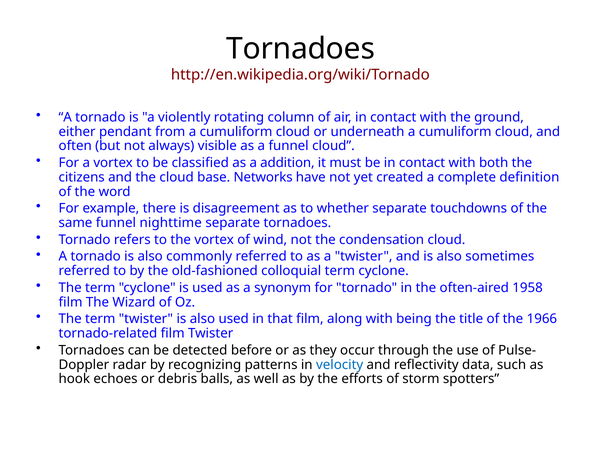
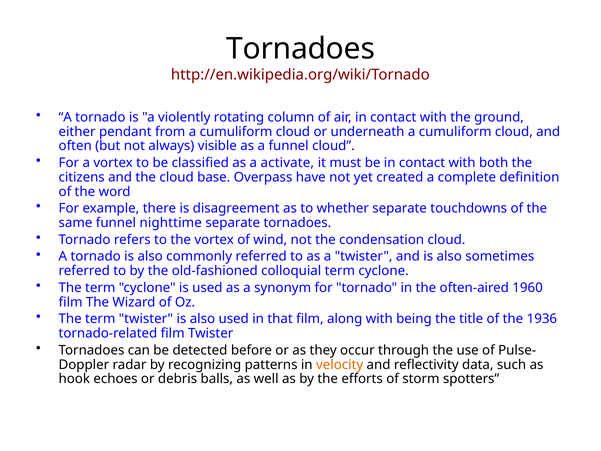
addition: addition -> activate (287, 163)
Networks: Networks -> Overpass (263, 177)
1958: 1958 -> 1960 (528, 288)
1966: 1966 -> 1936 (542, 319)
velocity colour: blue -> orange (340, 364)
